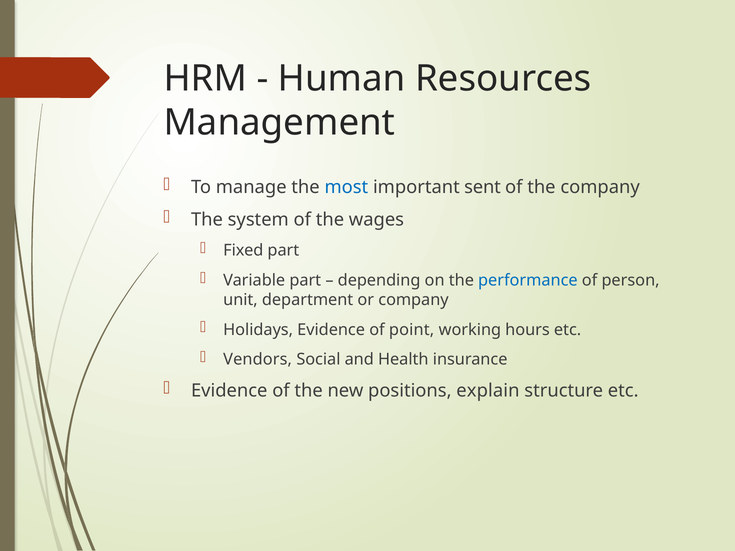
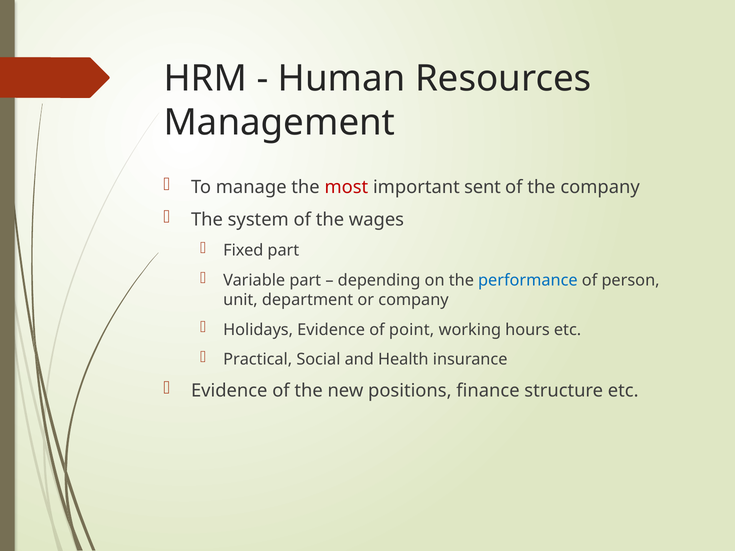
most colour: blue -> red (346, 187)
Vendors: Vendors -> Practical (258, 360)
explain: explain -> finance (488, 391)
